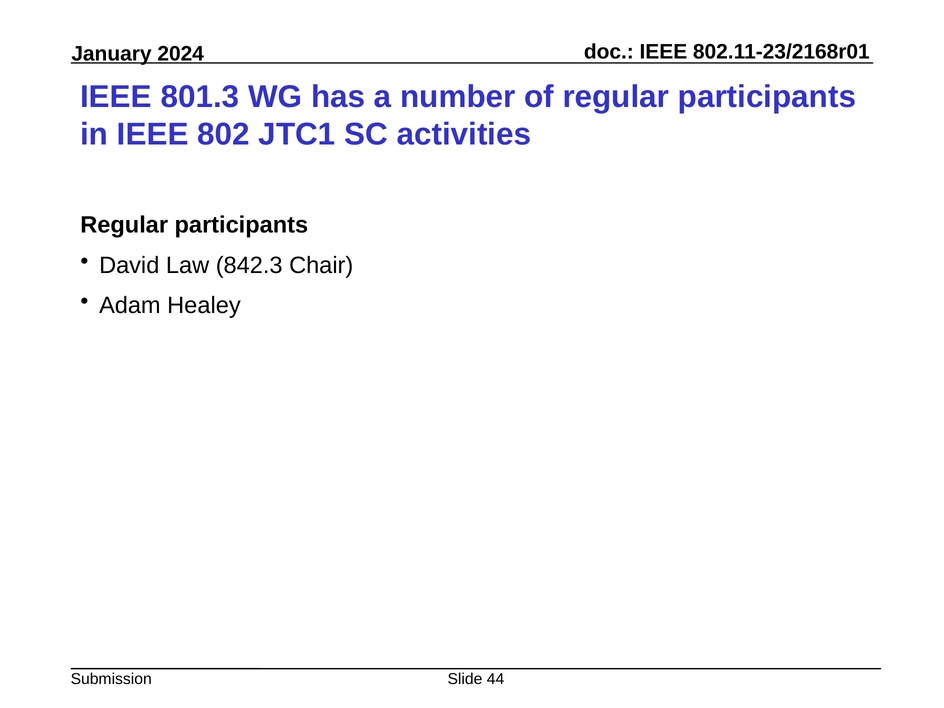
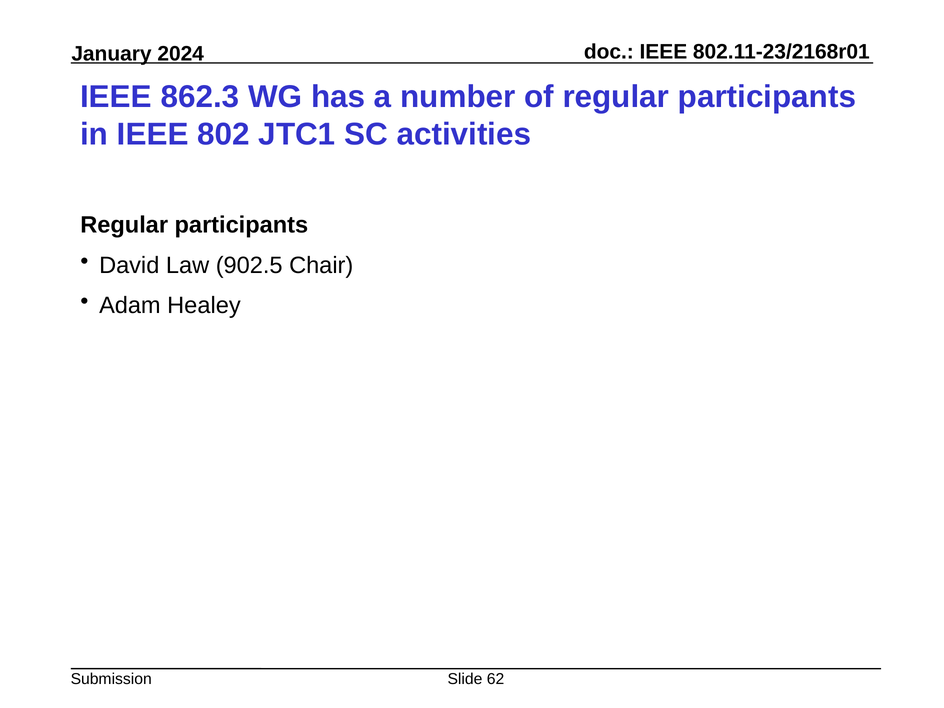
801.3: 801.3 -> 862.3 (200, 97)
842.3: 842.3 -> 902.5 (249, 265)
44: 44 -> 62 (496, 679)
